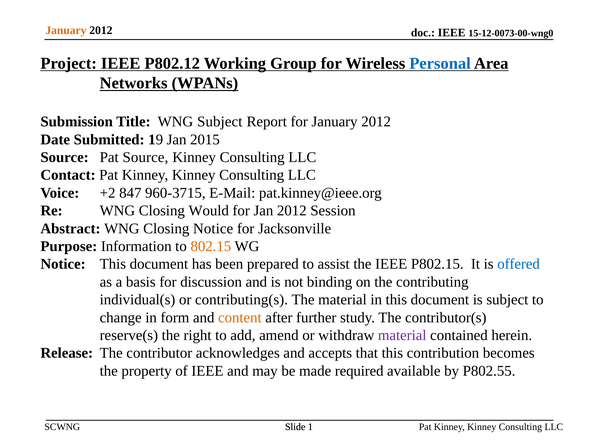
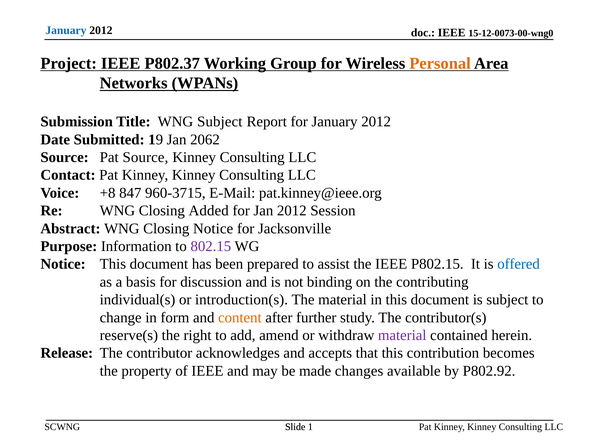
January colour: orange -> blue (66, 30)
P802.12: P802.12 -> P802.37 (172, 63)
Personal colour: blue -> orange (440, 63)
2015: 2015 -> 2062 (205, 139)
+2: +2 -> +8 (108, 193)
Would: Would -> Added (209, 211)
802.15 colour: orange -> purple (211, 246)
contributing(s: contributing(s -> introduction(s (242, 299)
required: required -> changes (359, 371)
P802.55: P802.55 -> P802.92 (489, 371)
